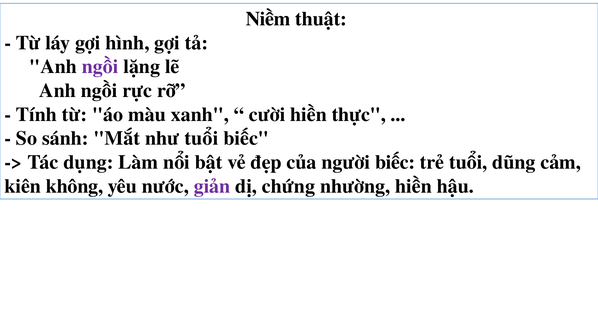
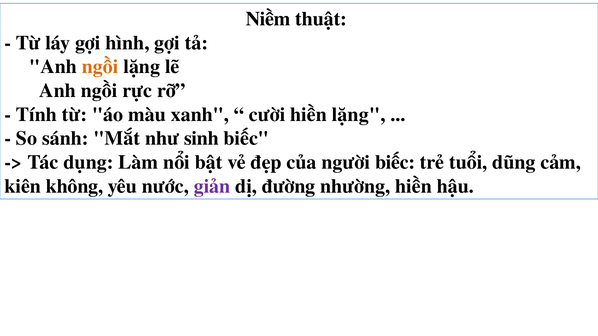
ngồi colour: purple -> orange (100, 67)
hiền thực: thực -> lặng (359, 115)
như tuổi: tuổi -> sinh (202, 139)
chứng: chứng -> đường (289, 186)
